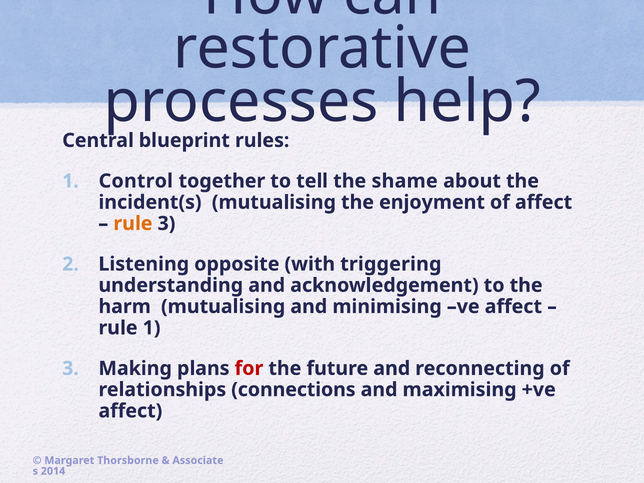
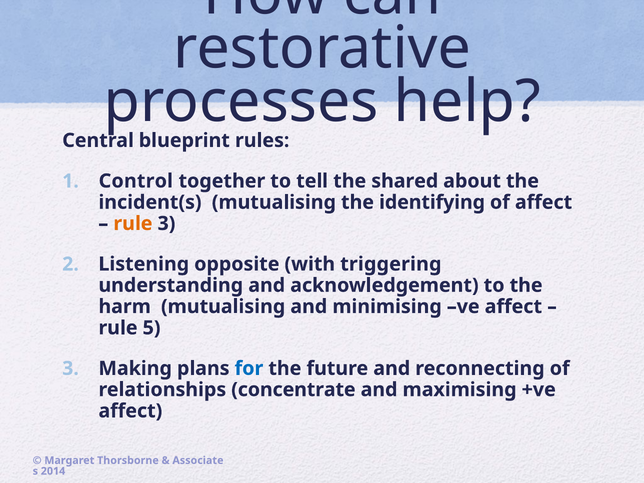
shame: shame -> shared (405, 181)
enjoyment: enjoyment -> identifying (432, 202)
rule 1: 1 -> 5 (152, 328)
for colour: red -> blue (249, 368)
connections: connections -> concentrate (293, 390)
